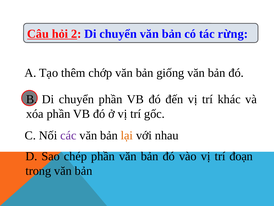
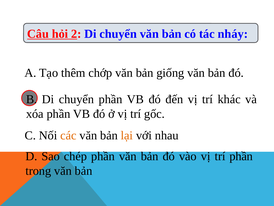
rừng: rừng -> nháy (233, 34)
các colour: purple -> orange (68, 135)
trí đoạn: đoạn -> phần (241, 156)
